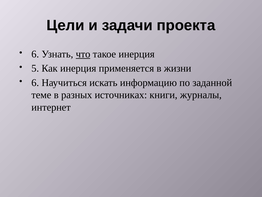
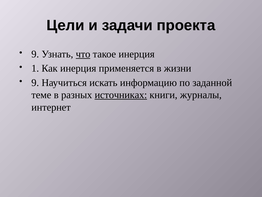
6: 6 -> 9 (35, 54)
5: 5 -> 1 (35, 68)
6: 6 -> 9 (35, 83)
источниках underline: none -> present (121, 95)
